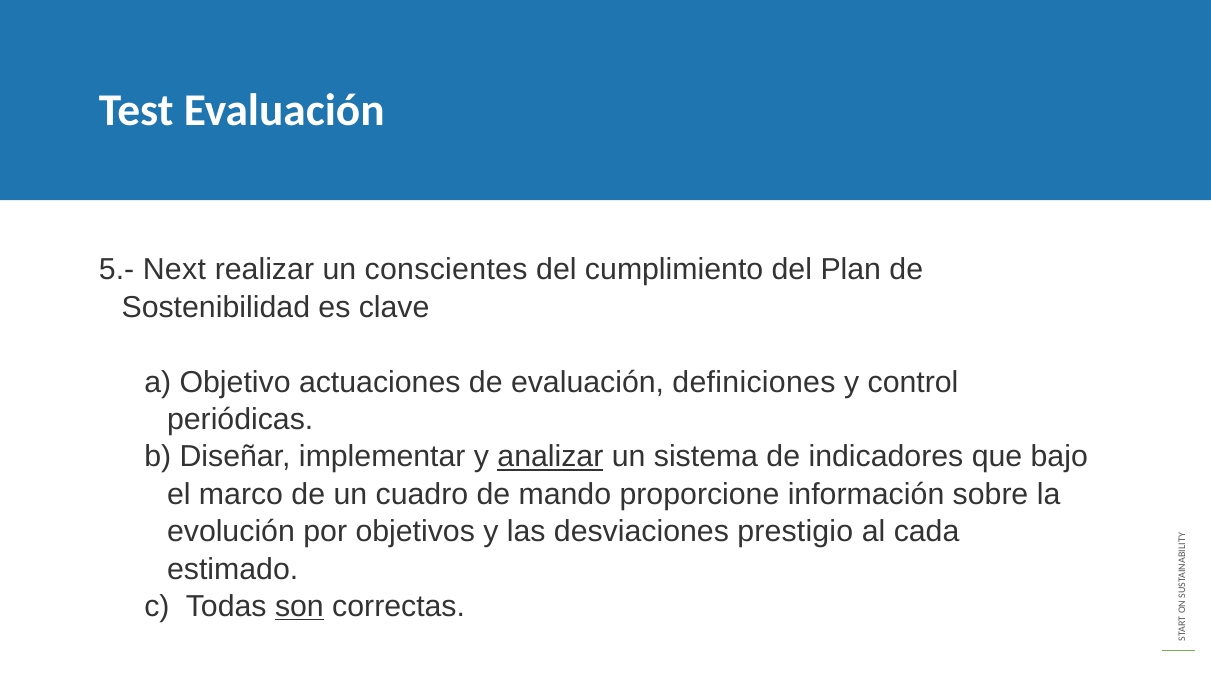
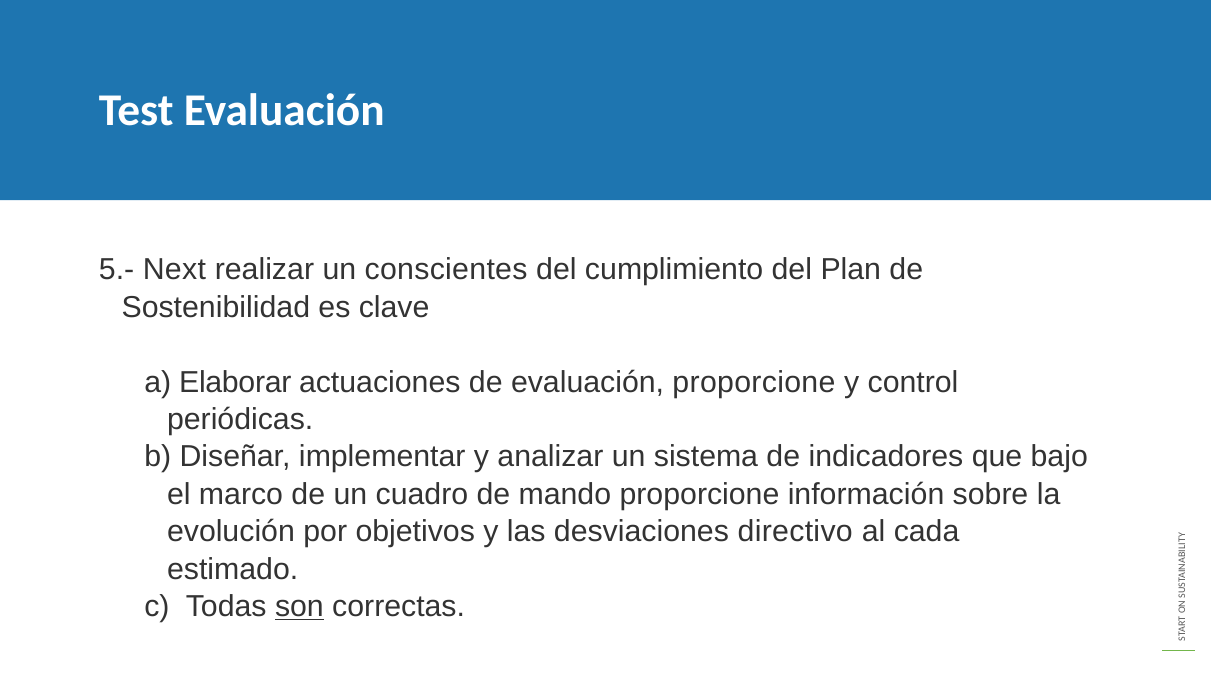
Objetivo: Objetivo -> Elaborar (235, 382)
evaluación definiciones: definiciones -> proporcione (754, 382)
analizar underline: present -> none (550, 457)
prestigio: prestigio -> directivo (795, 532)
